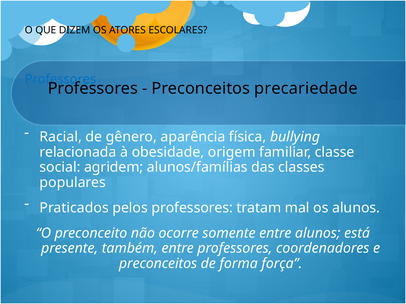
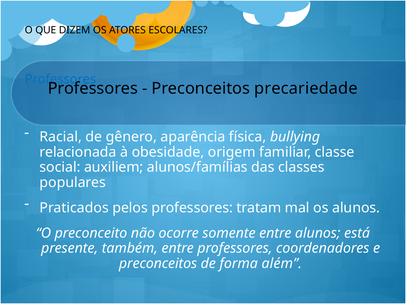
agridem: agridem -> auxiliem (114, 168)
força: força -> além (282, 264)
